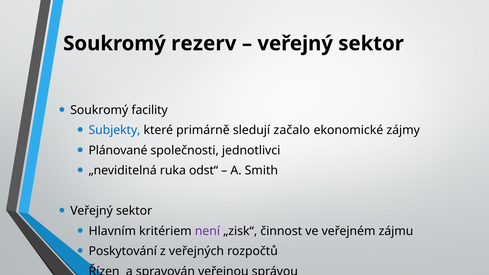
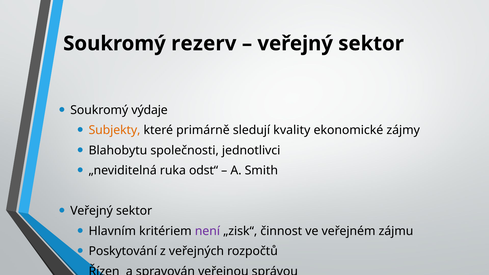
facility: facility -> výdaje (150, 110)
Subjekty colour: blue -> orange (114, 130)
začalo: začalo -> kvality (292, 130)
Plánované: Plánované -> Blahobytu (118, 150)
